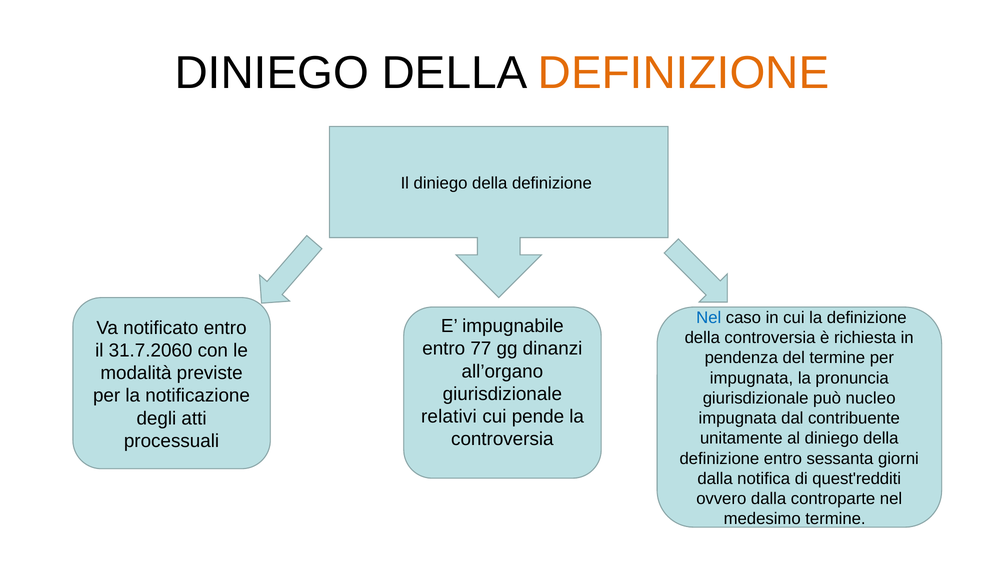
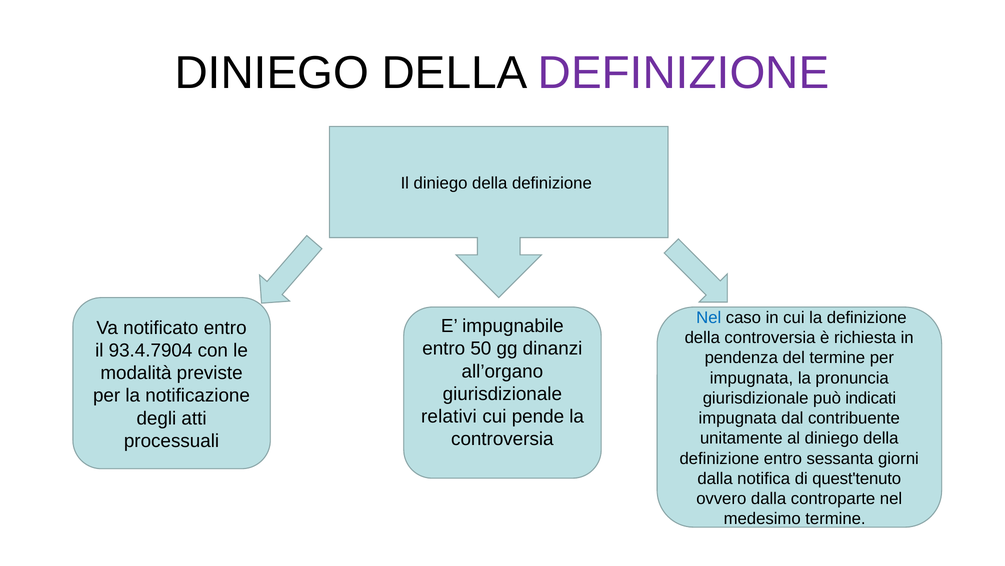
DEFINIZIONE colour: orange -> purple (684, 73)
77: 77 -> 50 (481, 348)
31.7.2060: 31.7.2060 -> 93.4.7904 (151, 350)
nucleo: nucleo -> indicati (871, 398)
quest'redditi: quest'redditi -> quest'tenuto (857, 478)
